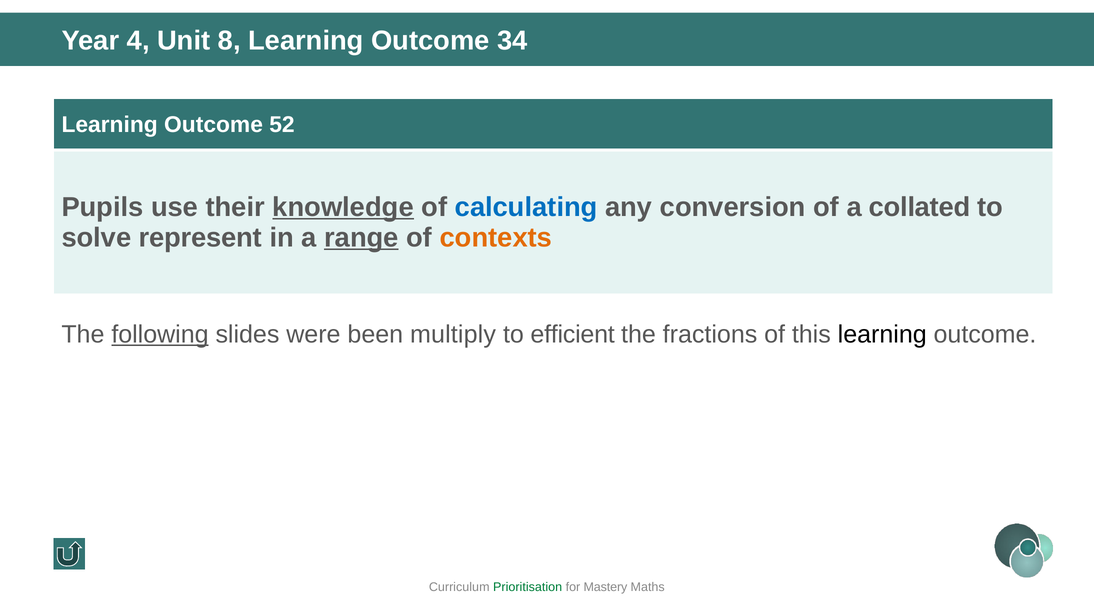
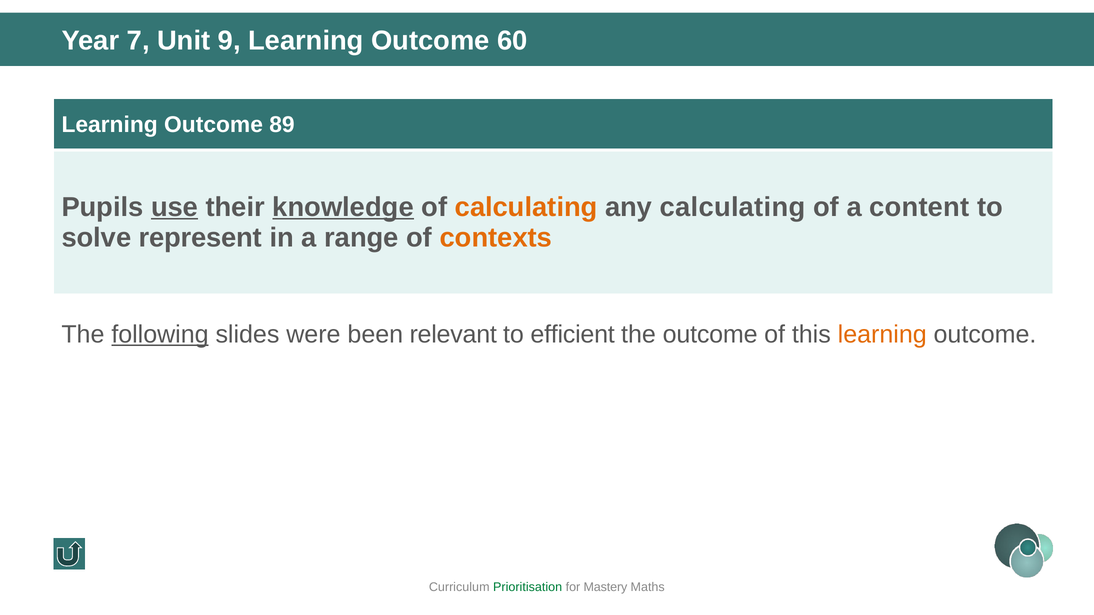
4: 4 -> 7 (138, 41)
8: 8 -> 9 (229, 41)
34: 34 -> 60 (513, 41)
52: 52 -> 89 (282, 125)
use underline: none -> present (175, 207)
calculating colour: blue -> orange (526, 207)
any conversion: conversion -> calculating (733, 207)
collated: collated -> content (919, 207)
range underline: present -> none (361, 238)
multiply: multiply -> relevant (453, 335)
the fractions: fractions -> outcome (710, 335)
learning colour: black -> orange (882, 335)
